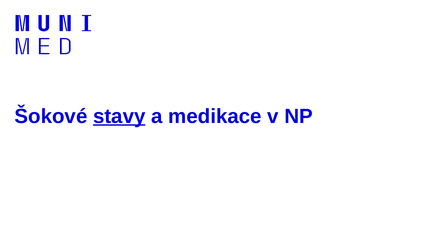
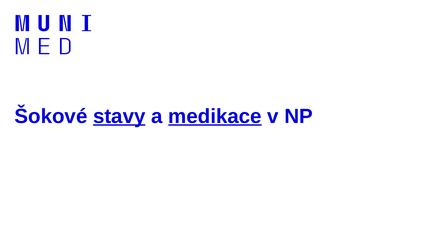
medikace underline: none -> present (215, 116)
